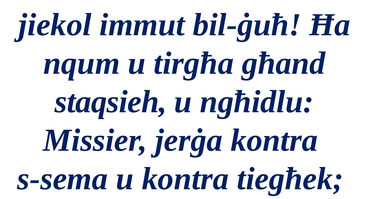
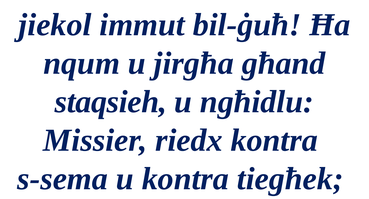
tirgħa: tirgħa -> jirgħa (194, 63)
jerġa: jerġa -> riedx (189, 140)
